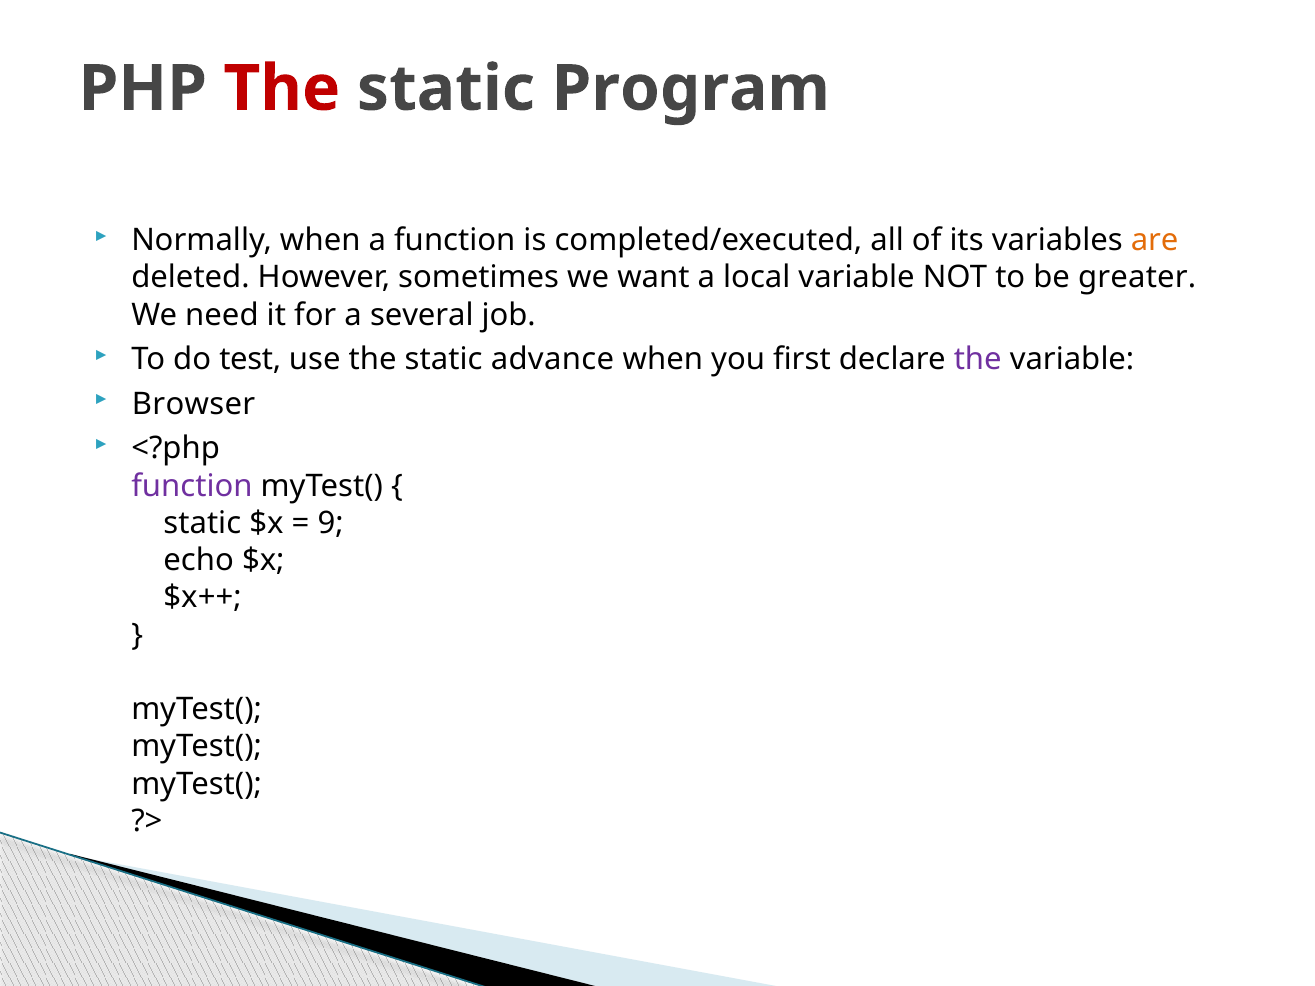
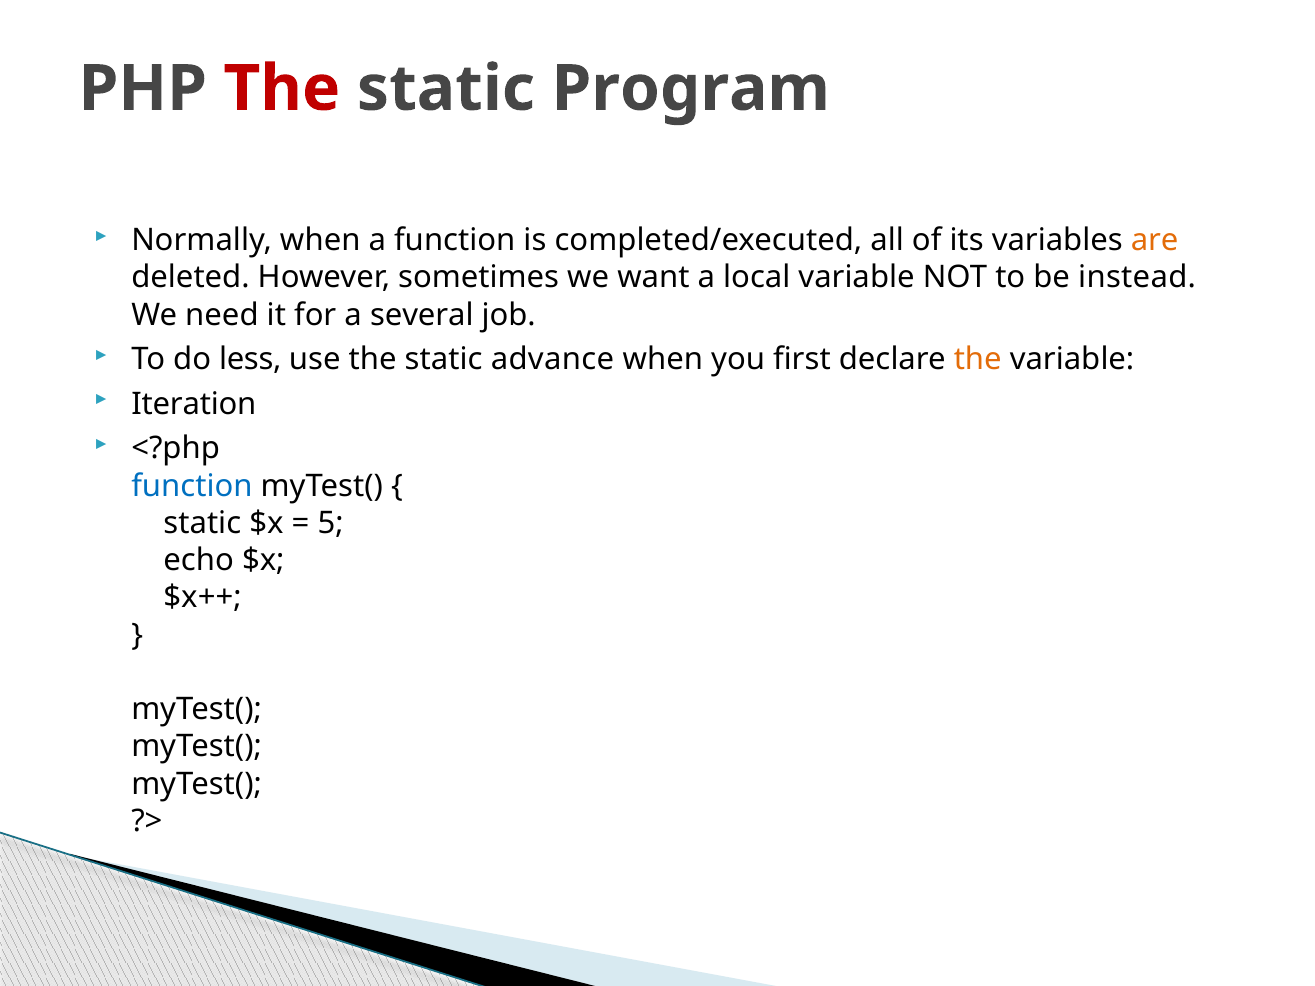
greater: greater -> instead (1137, 278)
test: test -> less (250, 359)
the colour: purple -> orange (978, 359)
Browser: Browser -> Iteration (194, 404)
function colour: purple -> blue (192, 486)
9: 9 -> 5 (331, 523)
